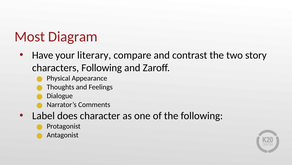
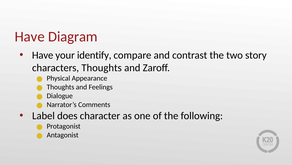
Most: Most -> Have (30, 36)
literary: literary -> identify (94, 55)
characters Following: Following -> Thoughts (102, 68)
